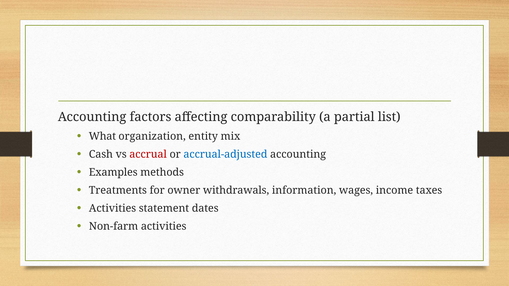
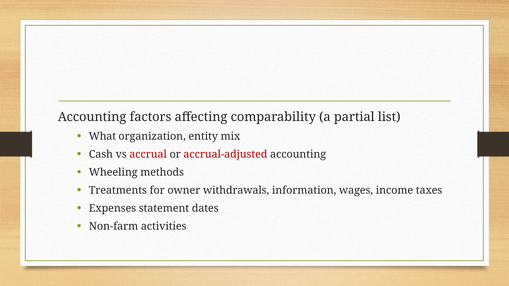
accrual-adjusted colour: blue -> red (225, 154)
Examples: Examples -> Wheeling (113, 172)
Activities: Activities -> Expenses (113, 208)
